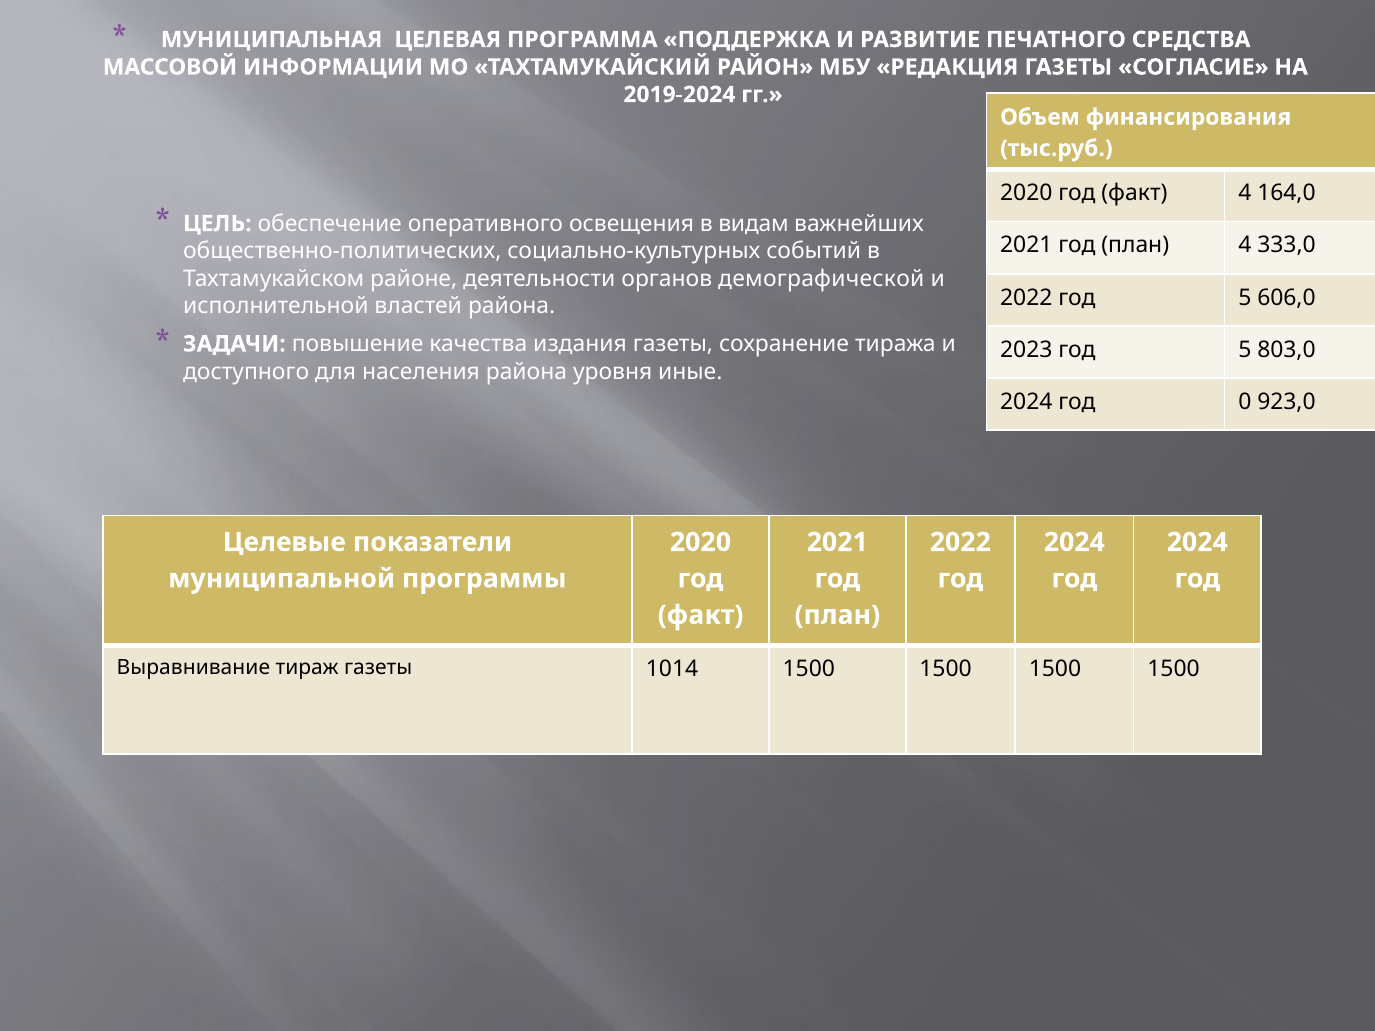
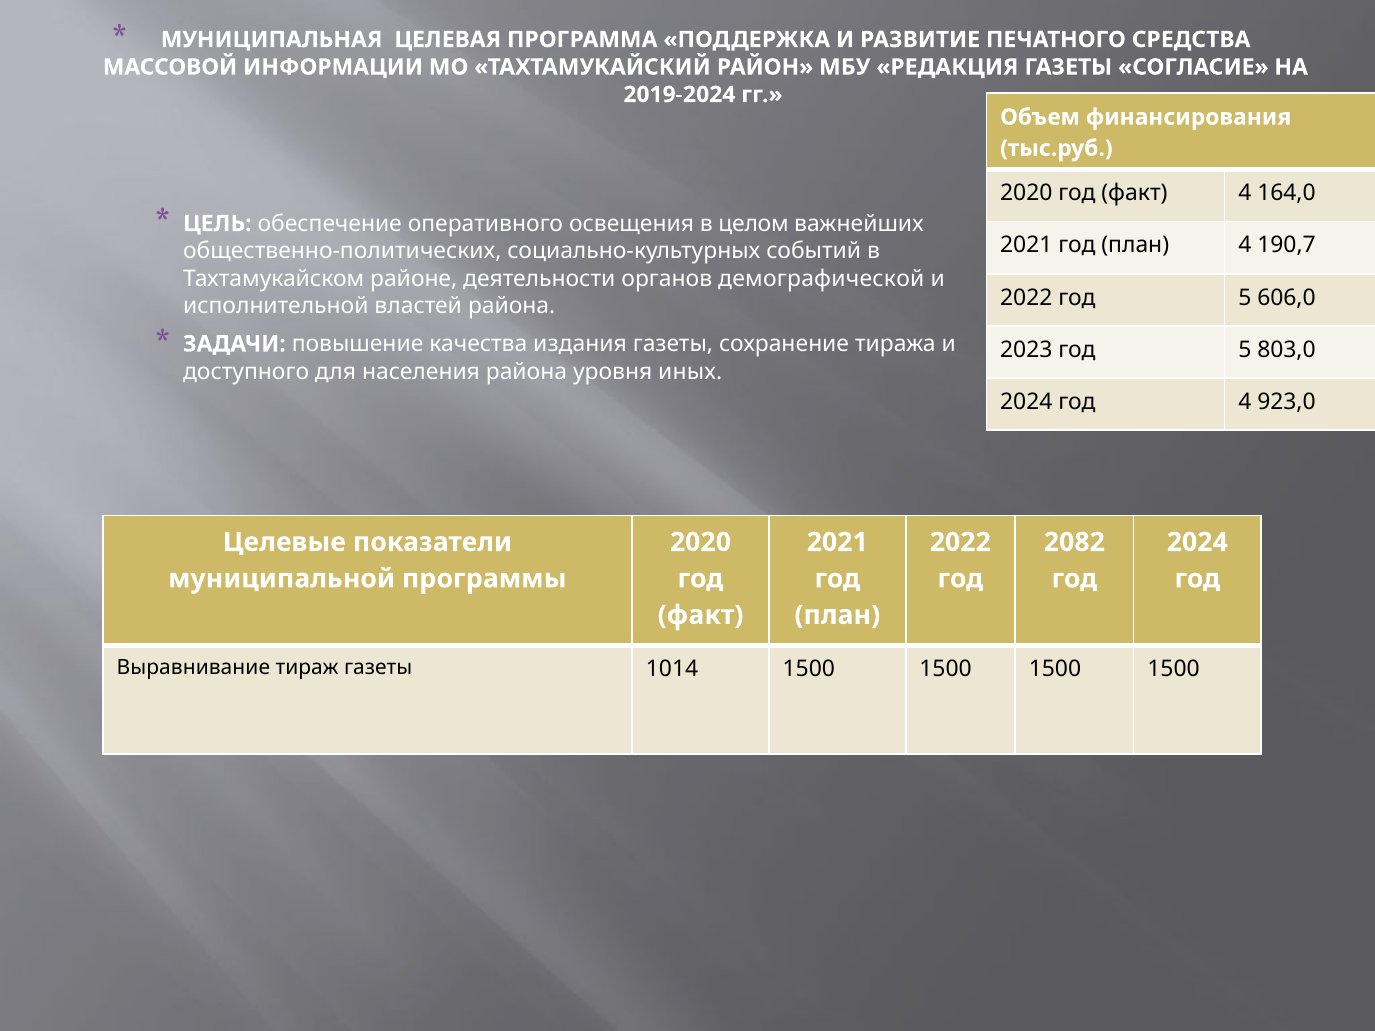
видам: видам -> целом (754, 224)
333,0: 333,0 -> 190,7 (1287, 245)
иные: иные -> иных (690, 372)
год 0: 0 -> 4 (1245, 402)
2024: 2024 -> 2082 (1074, 542)
